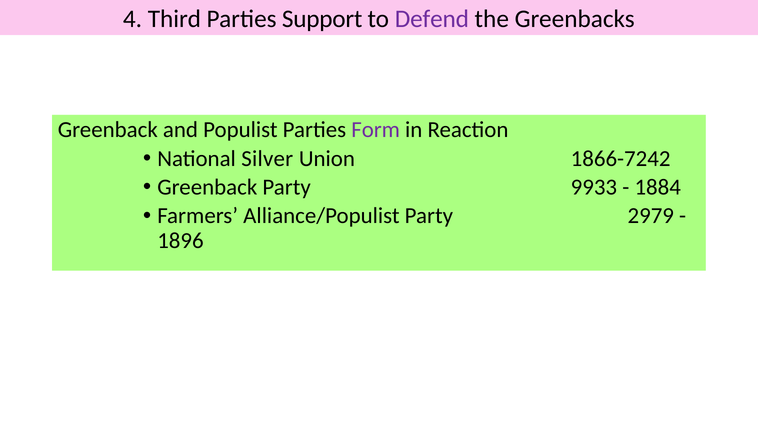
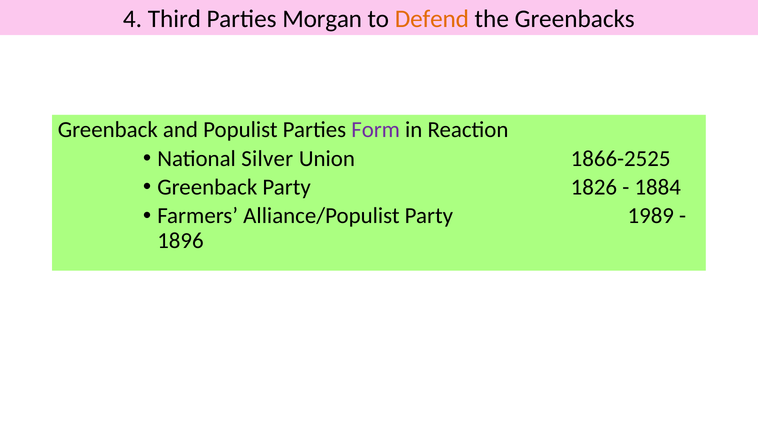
Support: Support -> Morgan (322, 19)
Defend colour: purple -> orange (432, 19)
1866-7242: 1866-7242 -> 1866-2525 (621, 159)
9933: 9933 -> 1826 (594, 187)
2979: 2979 -> 1989 (651, 216)
